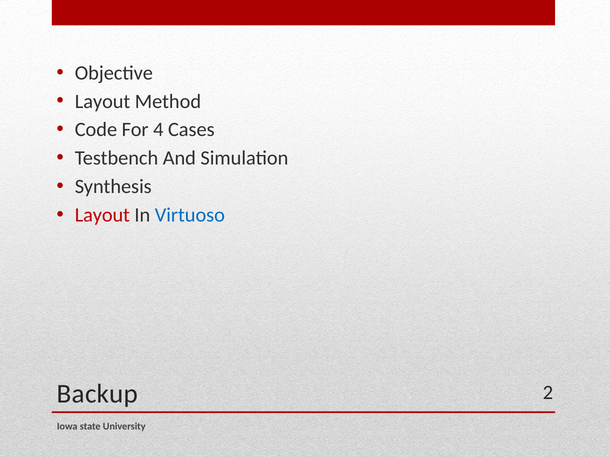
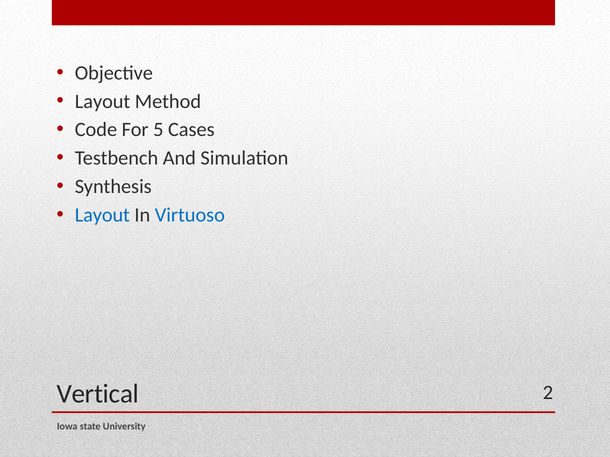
4: 4 -> 5 (158, 130)
Layout colour: red -> blue (102, 215)
Backup: Backup -> Vertical (98, 394)
